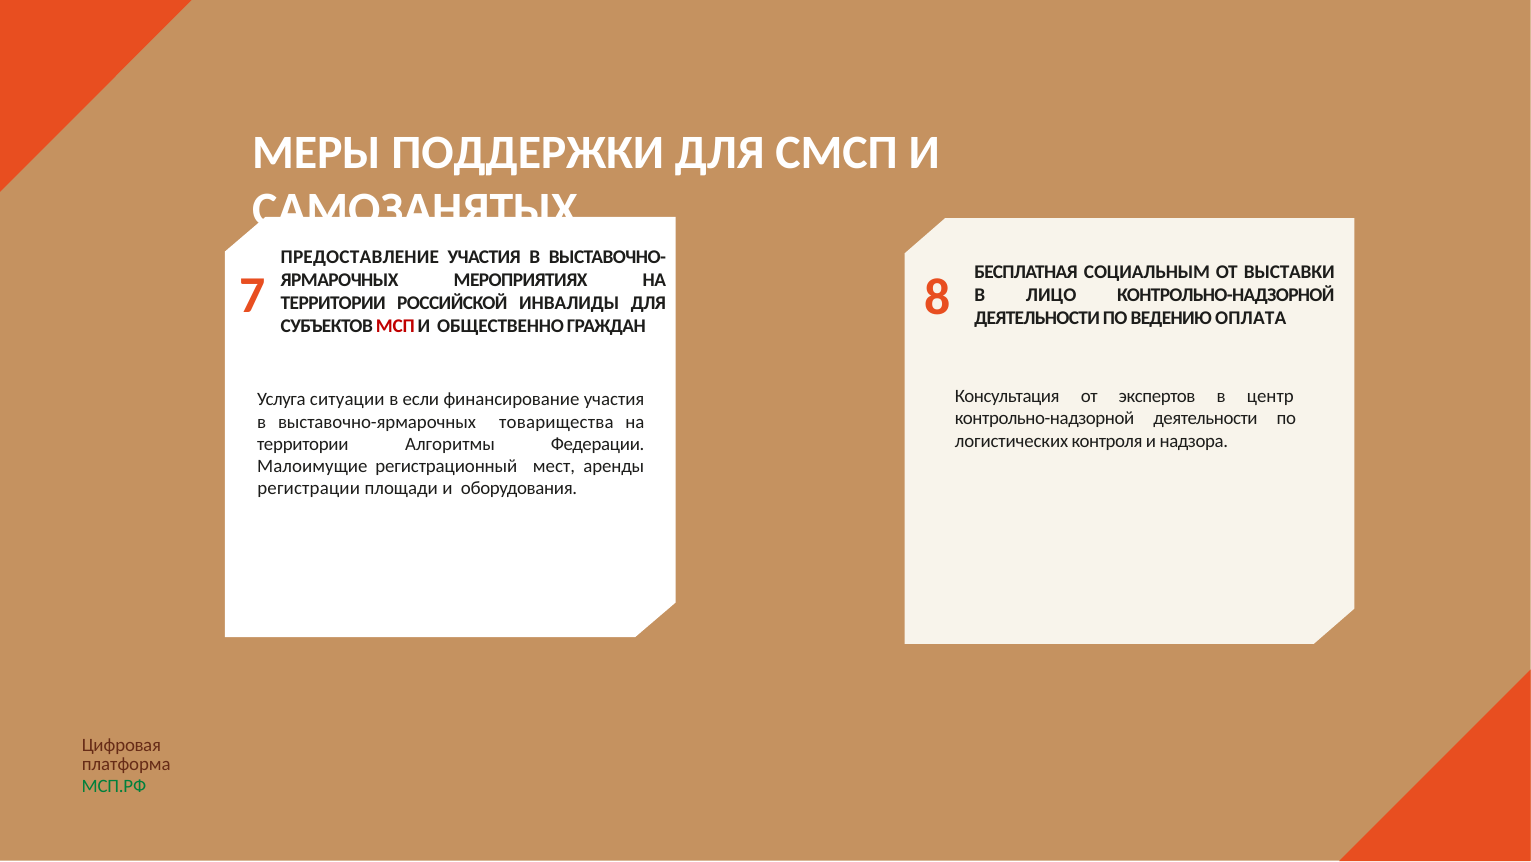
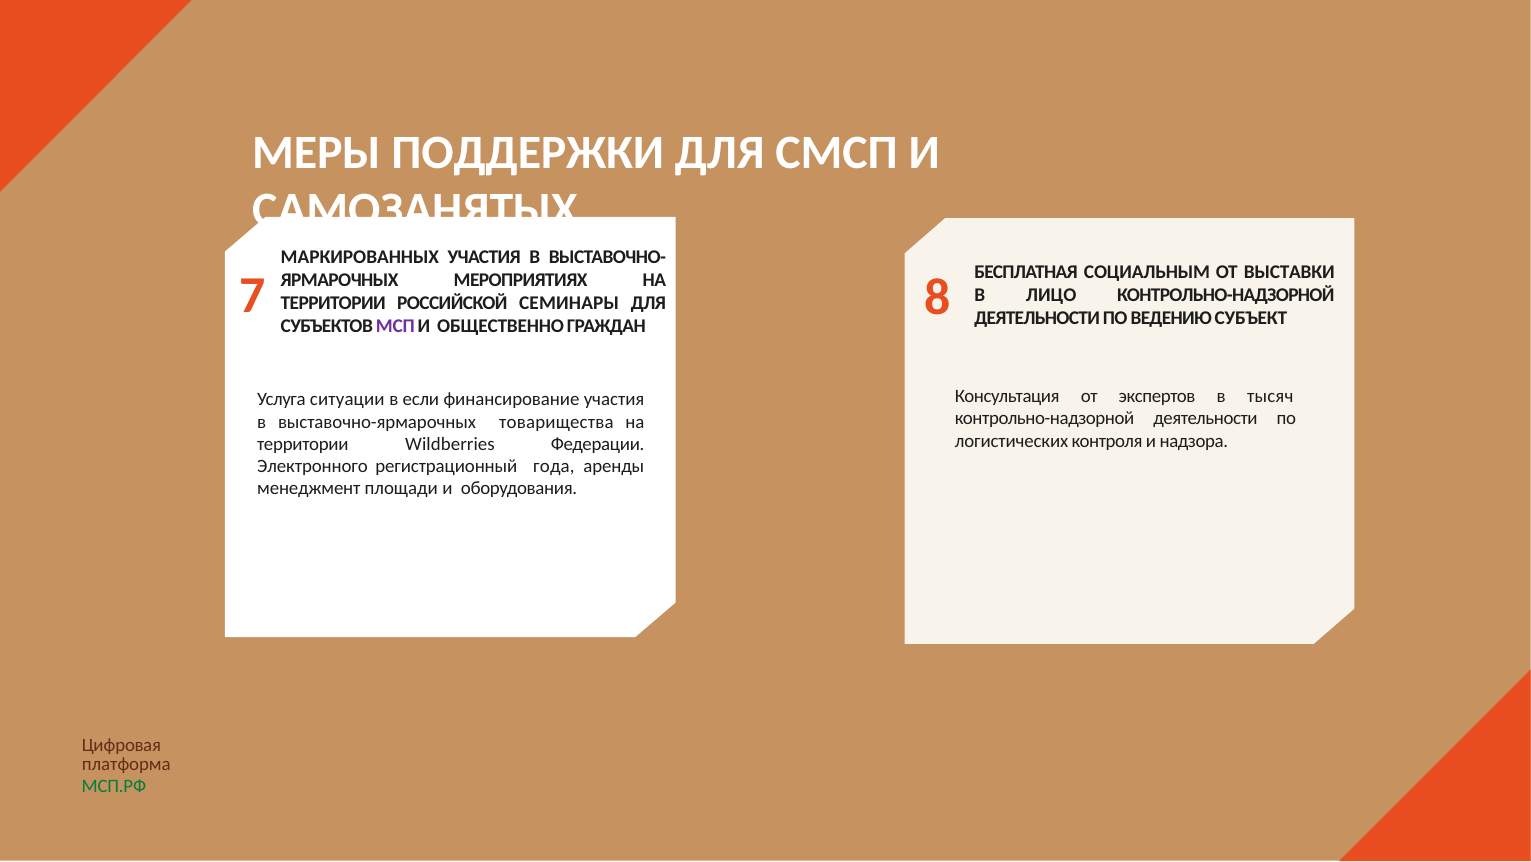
ПРЕДОСТАВЛЕНИЕ: ПРЕДОСТАВЛЕНИЕ -> МАРКИРОВАННЫХ (360, 257)
ИНВАЛИДЫ: ИНВАЛИДЫ -> СЕМИНАРЫ (569, 303)
ОПЛАТА: ОПЛАТА -> СУБЪЕКТ (1251, 318)
МСП colour: red -> purple (395, 327)
центр: центр -> тысяч (1270, 397)
Алгоритмы: Алгоритмы -> Wildberries (450, 444)
Малоимущие: Малоимущие -> Электронного (312, 466)
мест: мест -> года (554, 466)
регистрации: регистрации -> менеджмент (309, 489)
